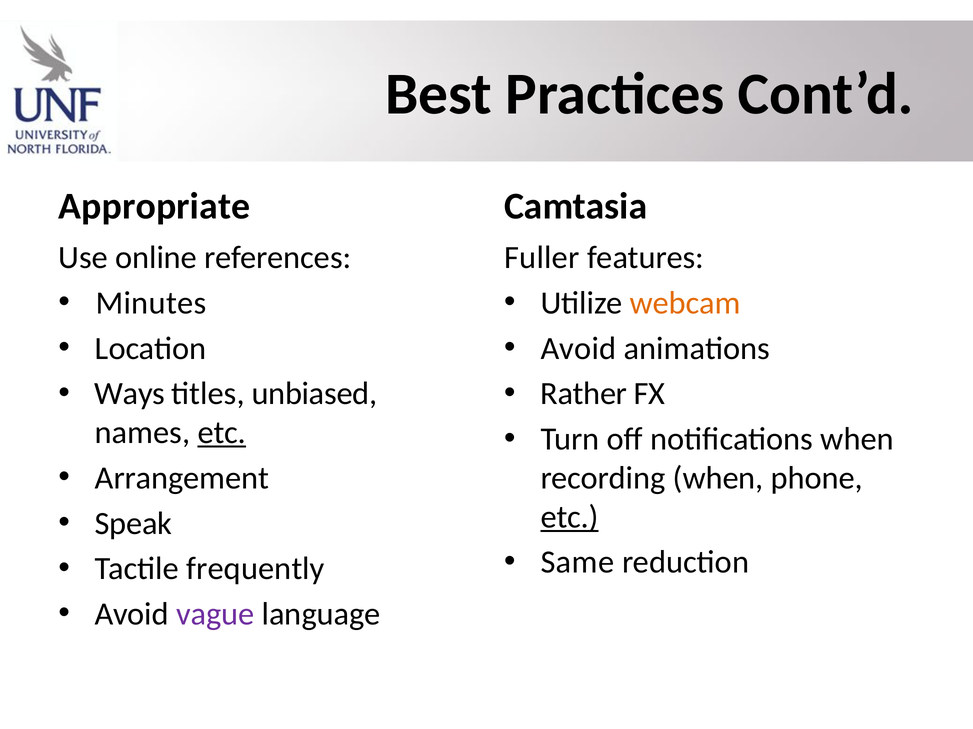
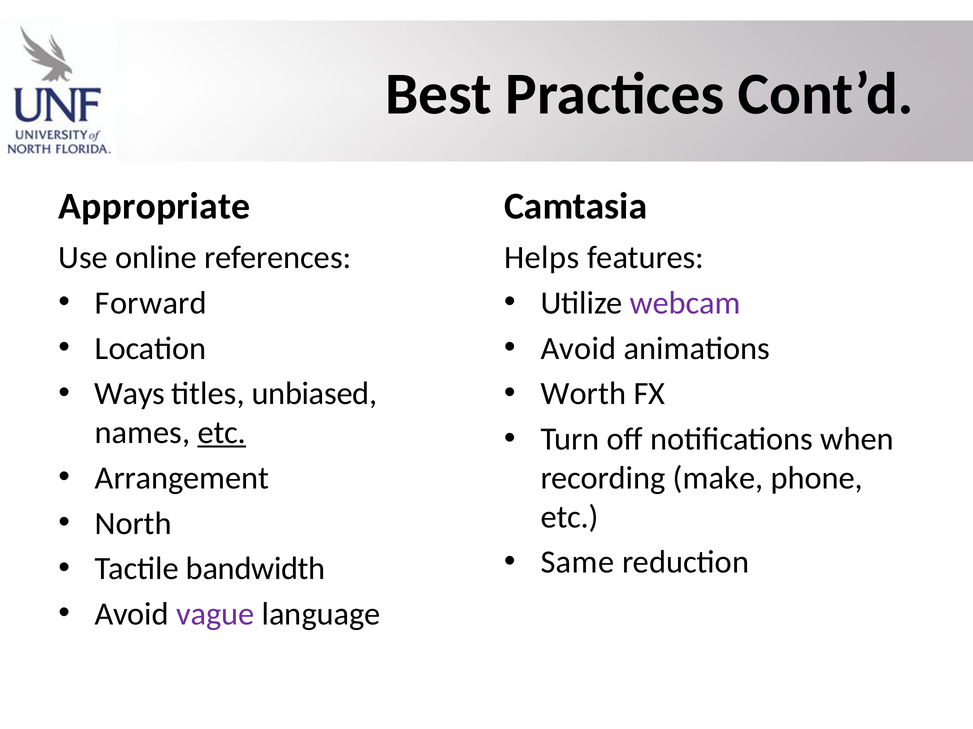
Fuller: Fuller -> Helps (542, 258)
Minutes: Minutes -> Forward (151, 303)
webcam colour: orange -> purple (685, 303)
Rather: Rather -> Worth (583, 394)
recording when: when -> make (718, 479)
etc underline: present -> none (570, 517)
Speak: Speak -> North (133, 524)
frequently: frequently -> bandwidth (256, 569)
